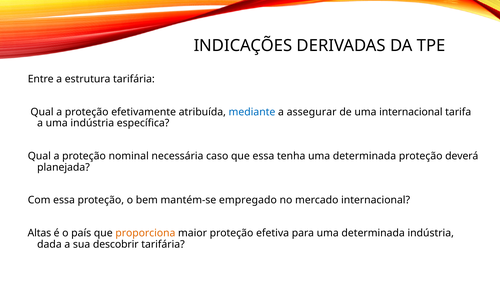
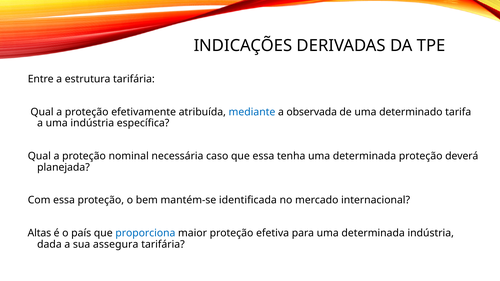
assegurar: assegurar -> observada (312, 112)
uma internacional: internacional -> determinado (411, 112)
empregado: empregado -> identificada (248, 200)
proporciona colour: orange -> blue (145, 233)
descobrir: descobrir -> assegura (116, 245)
